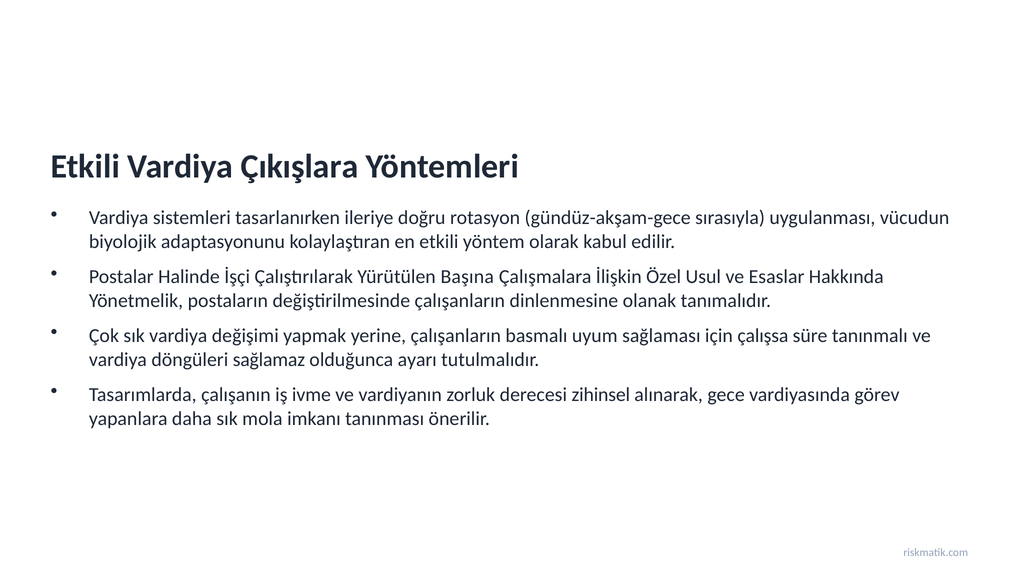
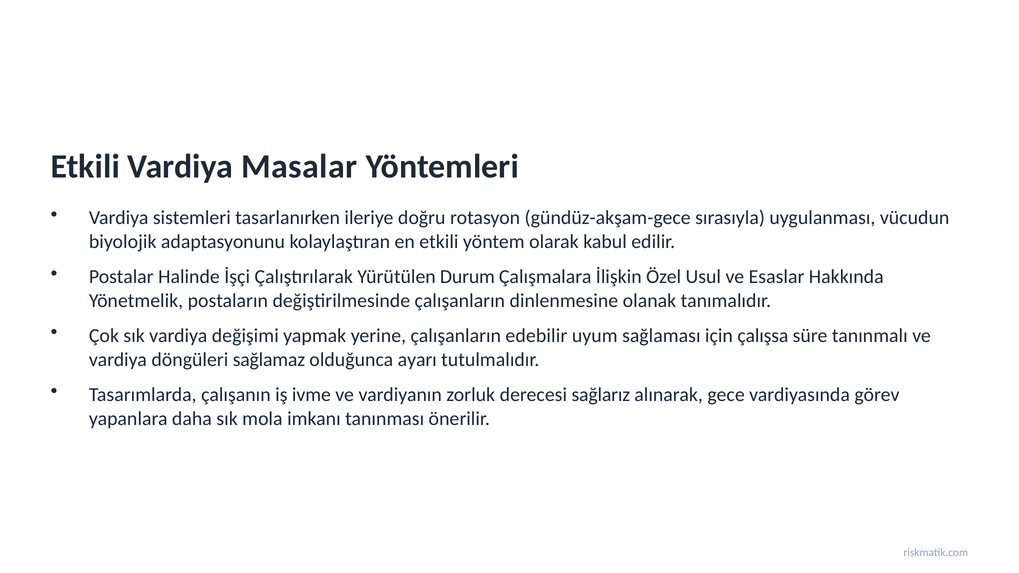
Çıkışlara: Çıkışlara -> Masalar (299, 167)
Başına: Başına -> Durum (467, 277)
basmalı: basmalı -> edebilir (536, 336)
zihinsel: zihinsel -> sağlarız (601, 395)
